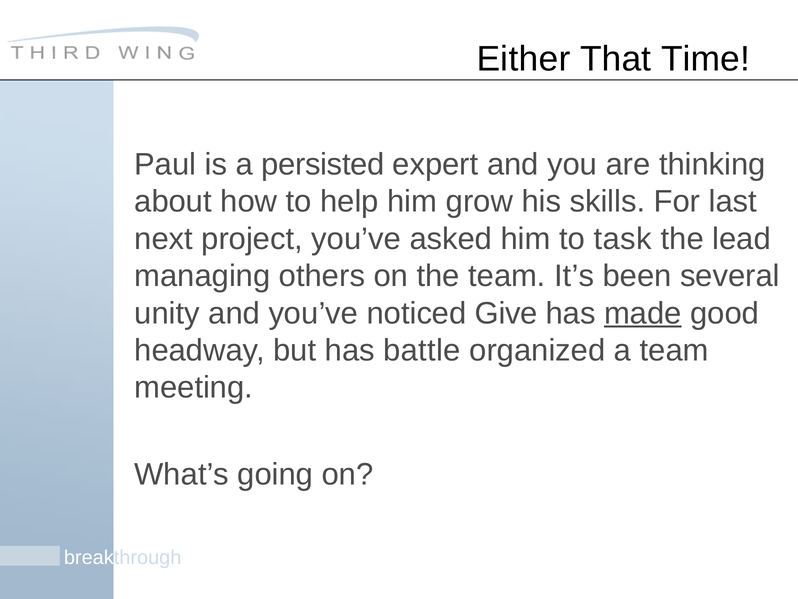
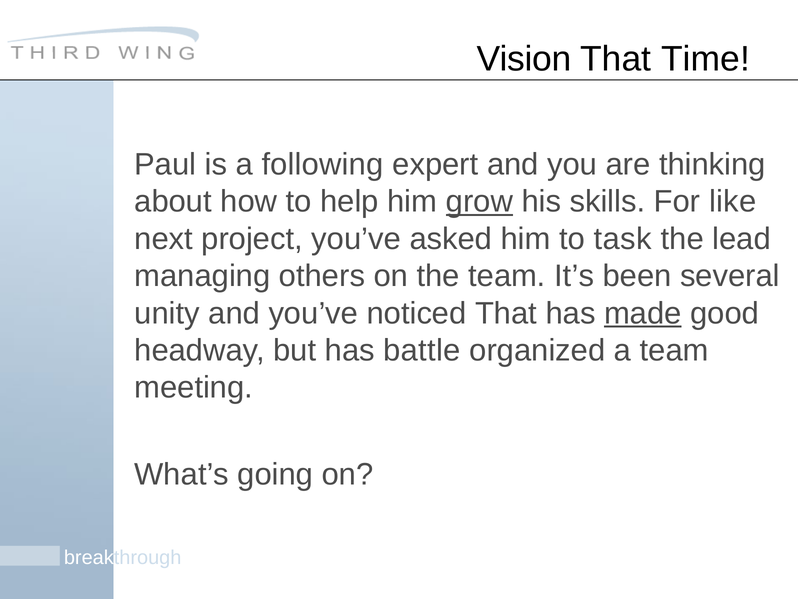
Either: Either -> Vision (524, 59)
persisted: persisted -> following (323, 164)
grow underline: none -> present (479, 202)
last: last -> like (733, 202)
noticed Give: Give -> That (506, 313)
